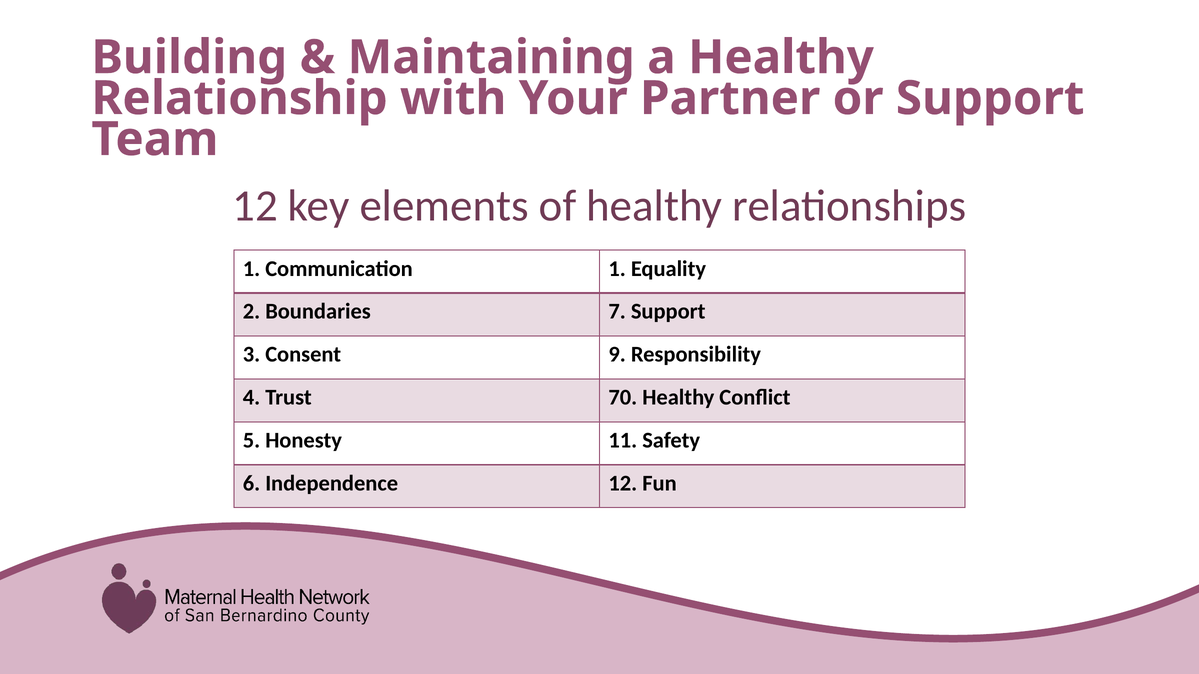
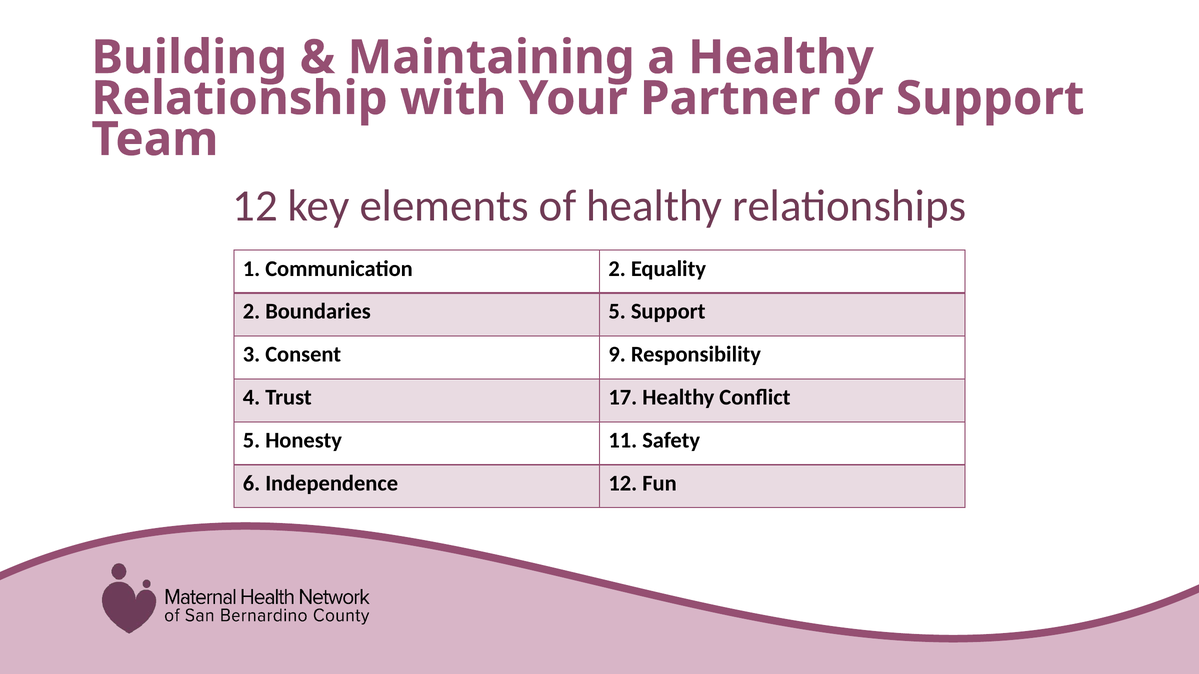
Communication 1: 1 -> 2 (617, 269)
Boundaries 7: 7 -> 5 (617, 312)
70: 70 -> 17 (623, 398)
